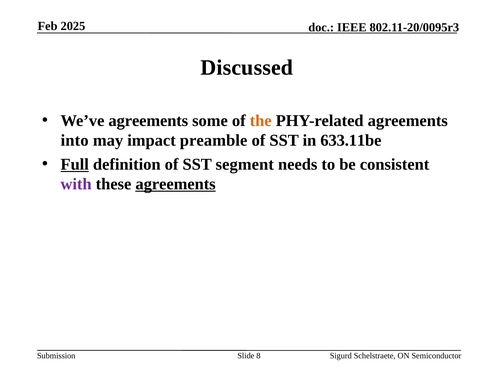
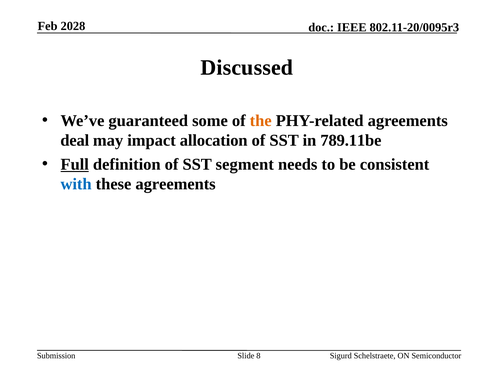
2025: 2025 -> 2028 (73, 26)
We’ve agreements: agreements -> guaranteed (148, 121)
into: into -> deal (75, 140)
preamble: preamble -> allocation (214, 140)
633.11be: 633.11be -> 789.11be (351, 140)
with colour: purple -> blue (76, 184)
agreements underline: present -> none (176, 184)
